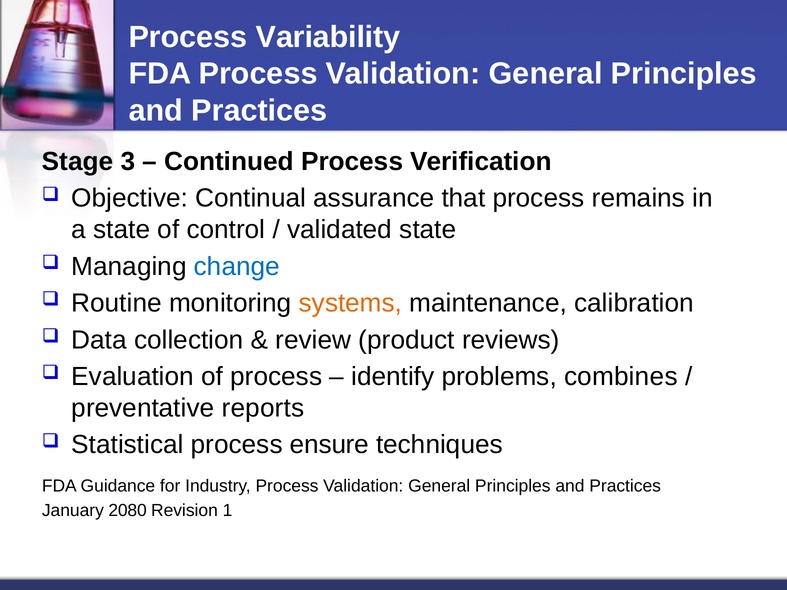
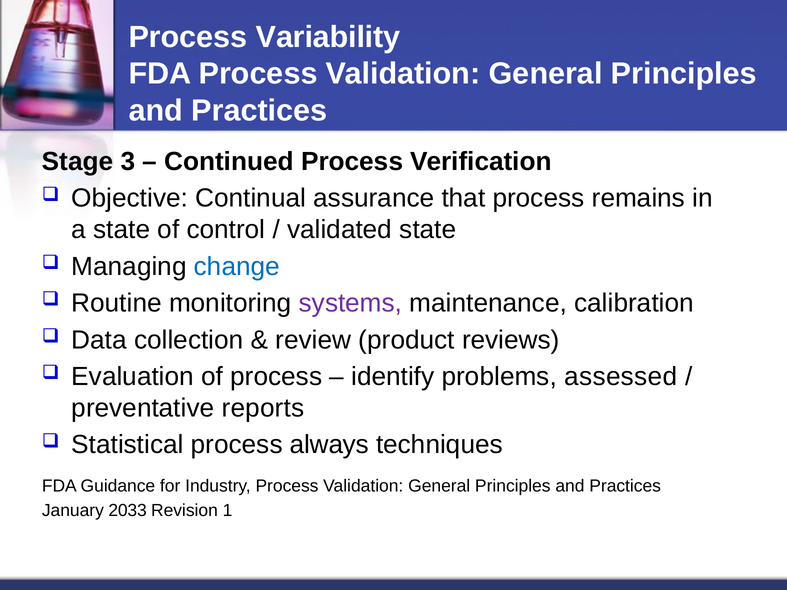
systems colour: orange -> purple (351, 303)
combines: combines -> assessed (621, 377)
ensure: ensure -> always (329, 445)
2080: 2080 -> 2033 (128, 511)
